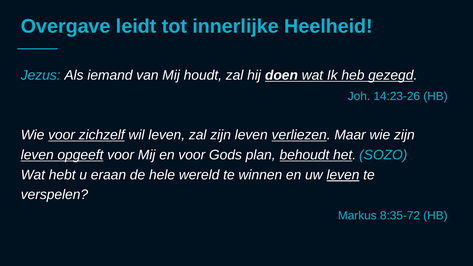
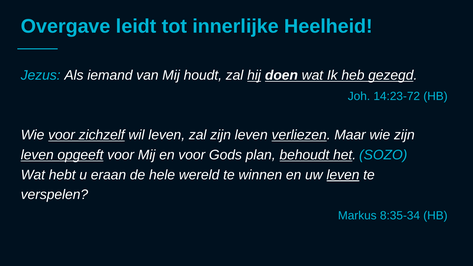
hij underline: none -> present (254, 75)
14:23-26: 14:23-26 -> 14:23-72 (397, 96)
8:35-72: 8:35-72 -> 8:35-34 (400, 216)
